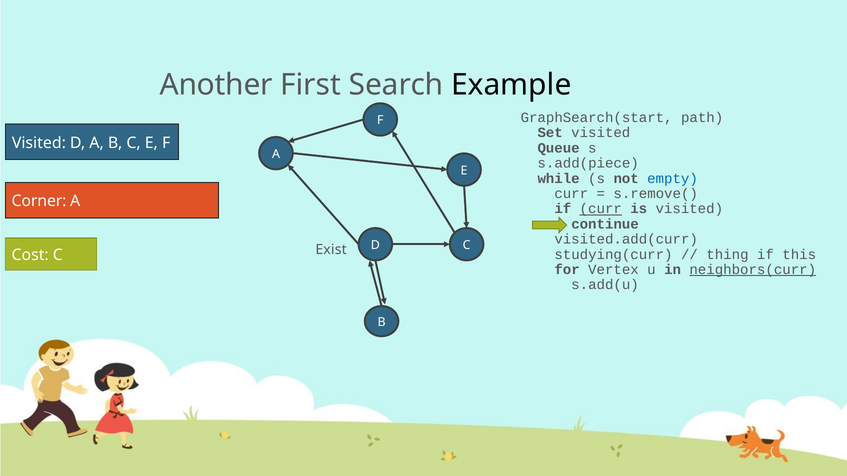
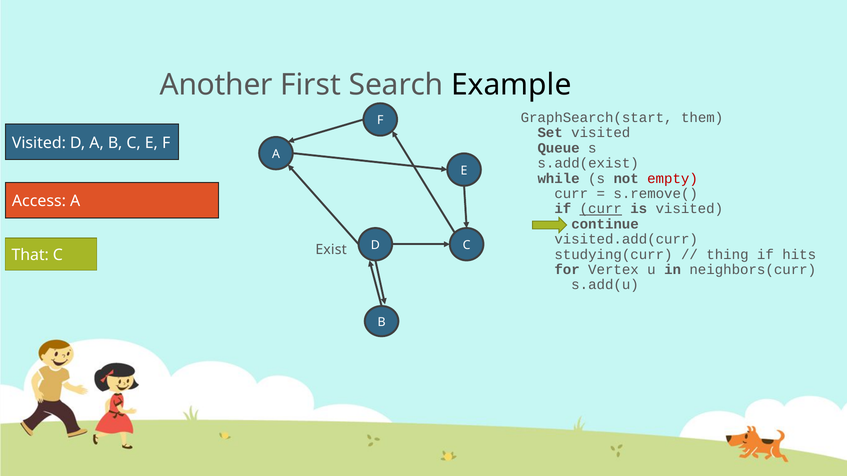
path: path -> them (702, 118)
s.add(piece: s.add(piece -> s.add(exist (588, 163)
empty colour: blue -> red (673, 179)
Corner: Corner -> Access (39, 201)
this: this -> hits (799, 255)
Cost: Cost -> That (30, 255)
neighbors(curr underline: present -> none (753, 270)
